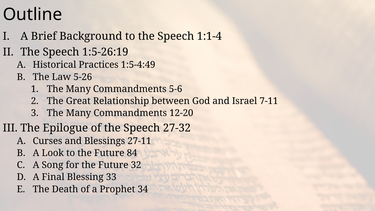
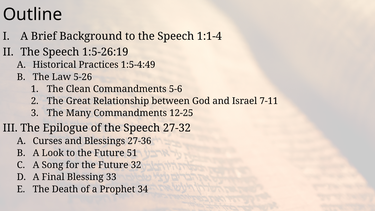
Many: Many -> Clean (78, 89)
12-20: 12-20 -> 12-25 (181, 113)
27-11: 27-11 -> 27-36 (139, 141)
84: 84 -> 51 (132, 153)
